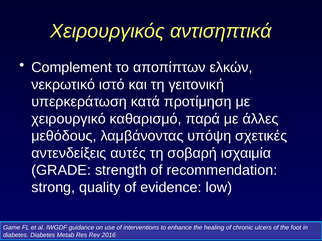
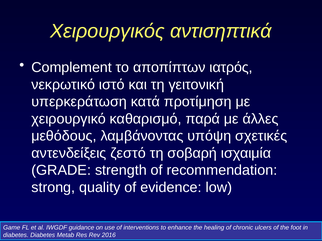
ελκών: ελκών -> ιατρός (231, 68)
αυτές: αυτές -> ζεστό (128, 153)
